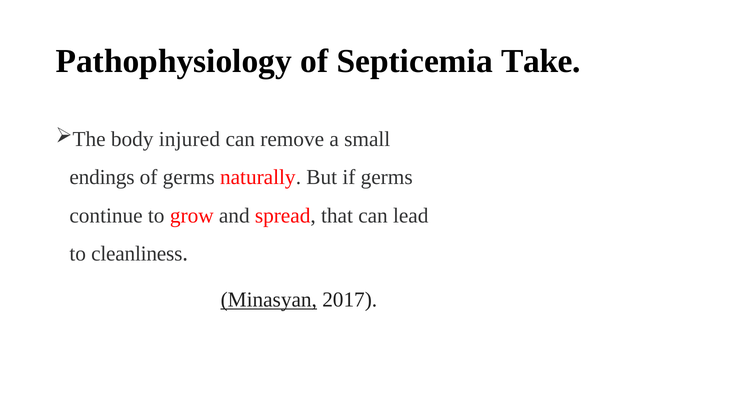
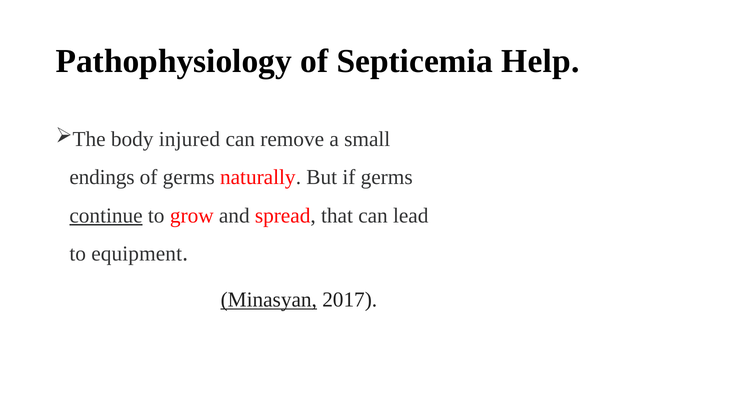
Take: Take -> Help (541, 61)
continue underline: none -> present (106, 216)
cleanliness: cleanliness -> equipment (137, 254)
